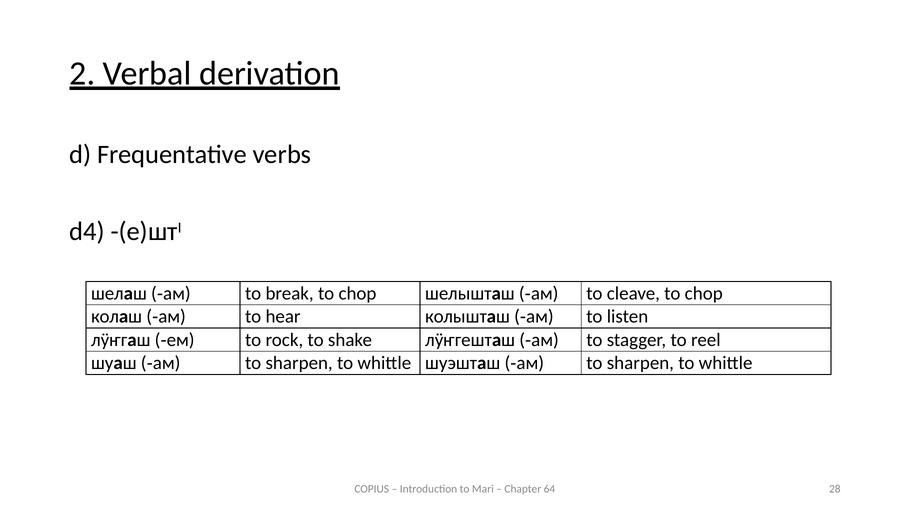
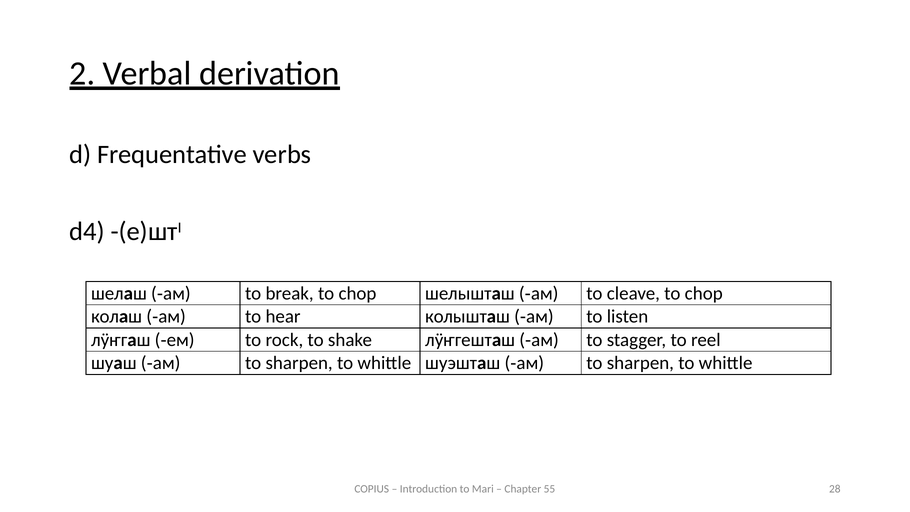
64: 64 -> 55 (549, 489)
